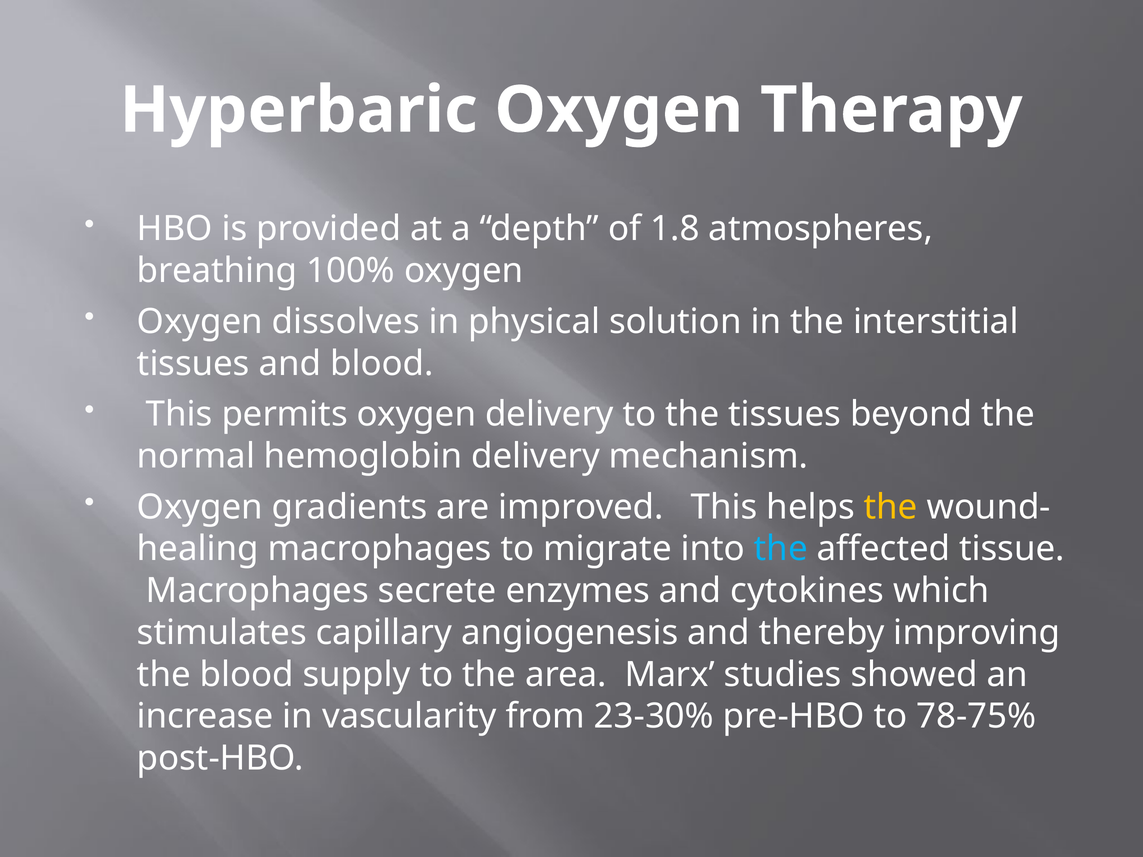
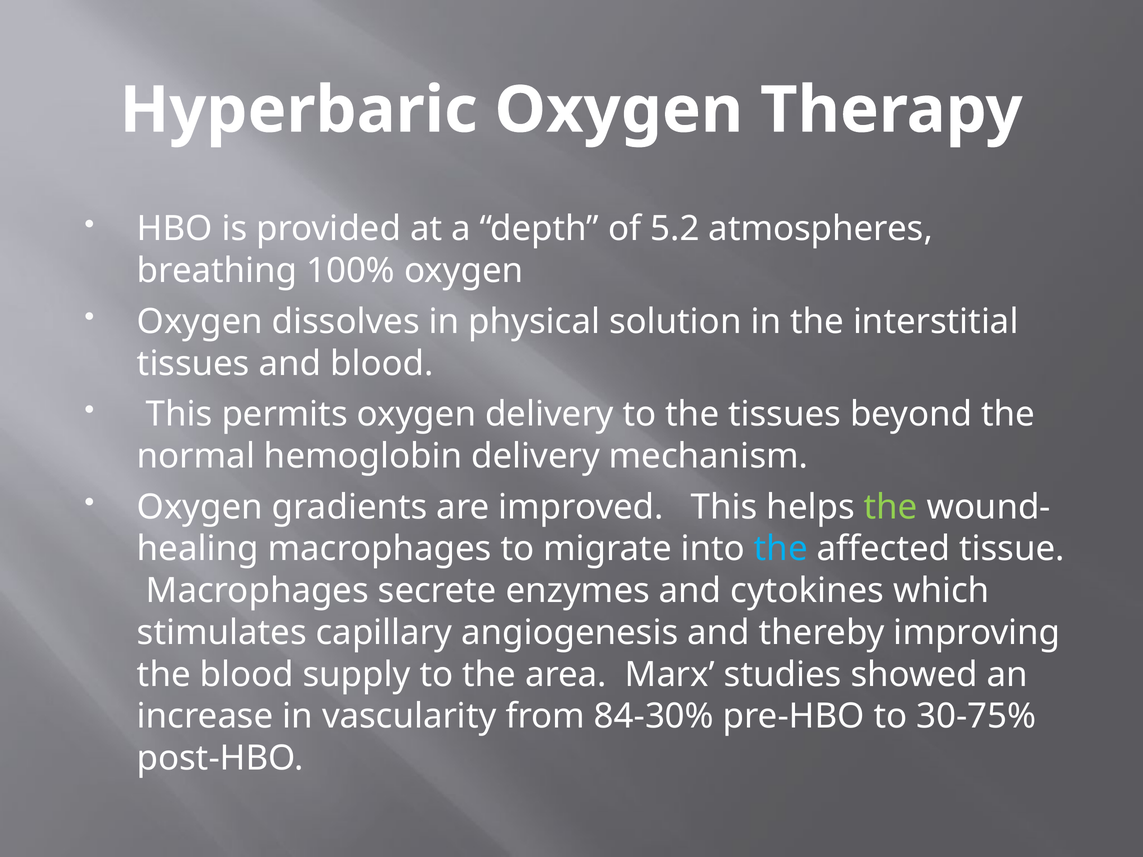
1.8: 1.8 -> 5.2 (675, 229)
the colour: yellow -> light green (891, 507)
23-30%: 23-30% -> 84-30% (654, 717)
78-75%: 78-75% -> 30-75% (976, 717)
